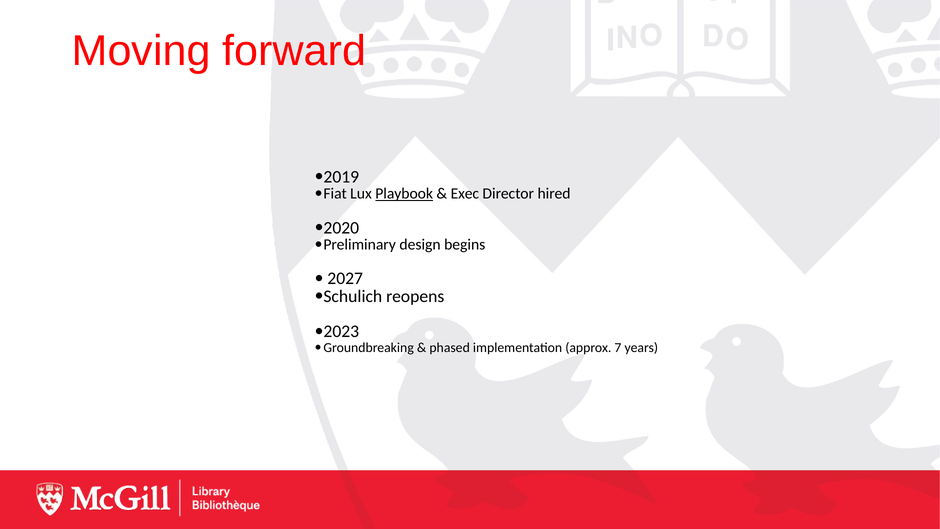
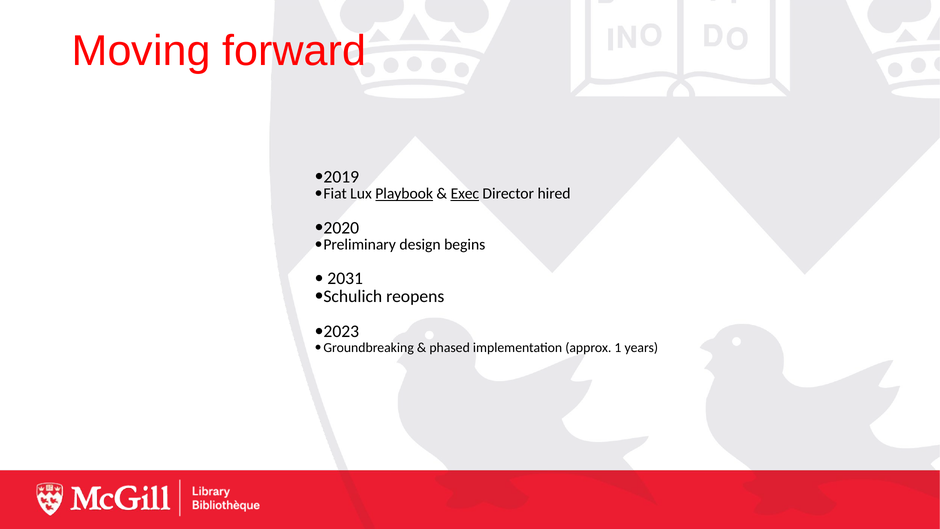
Exec underline: none -> present (465, 194)
2027: 2027 -> 2031 (345, 279)
7: 7 -> 1 (618, 348)
